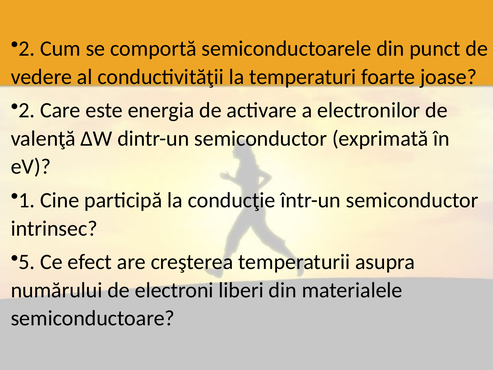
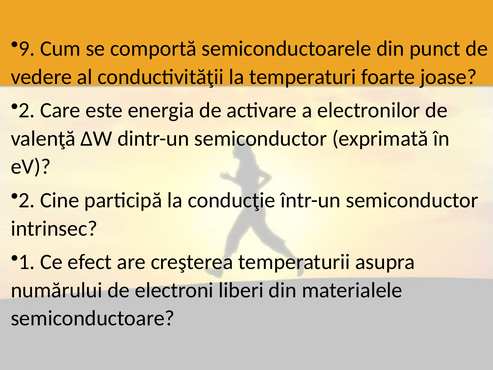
2: 2 -> 9 (27, 49)
1: 1 -> 2 (27, 200)
5: 5 -> 1 (27, 262)
